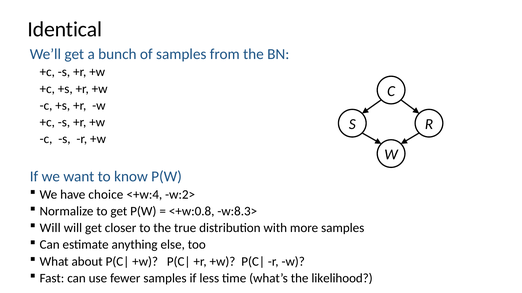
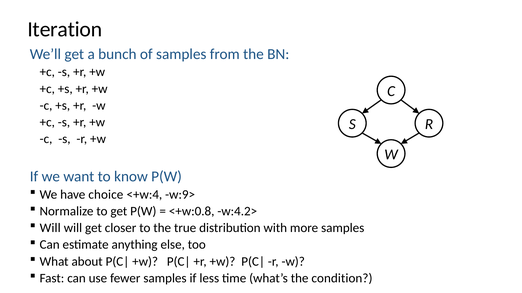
Identical: Identical -> Iteration (65, 29)
w:2>: w:2> -> w:9> (180, 195)
w:8.3>: w:8.3> -> w:4.2> (237, 212)
likelihood: likelihood -> condition (342, 279)
